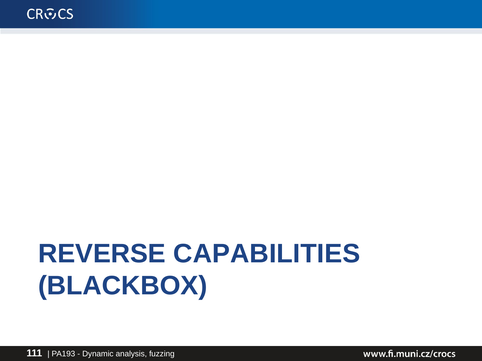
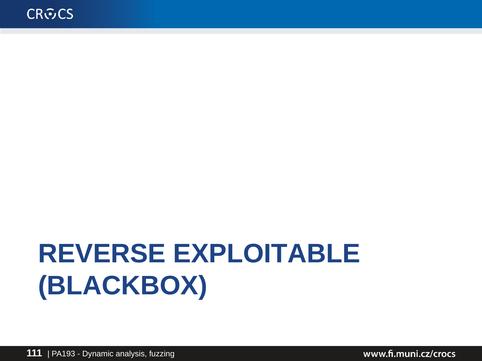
CAPABILITIES: CAPABILITIES -> EXPLOITABLE (267, 254)
